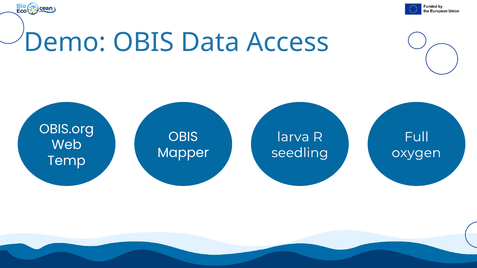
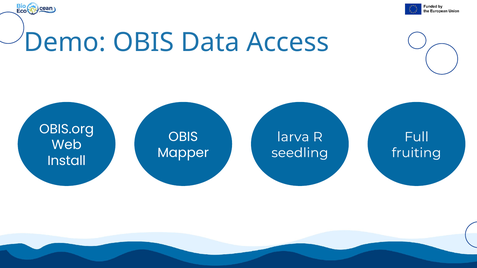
oxygen: oxygen -> fruiting (416, 153)
Temp: Temp -> Install (67, 161)
